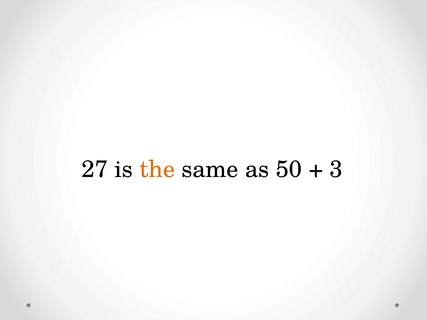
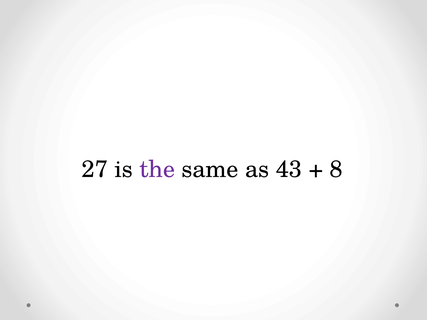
the colour: orange -> purple (157, 169)
50: 50 -> 43 (289, 169)
3: 3 -> 8 (336, 169)
